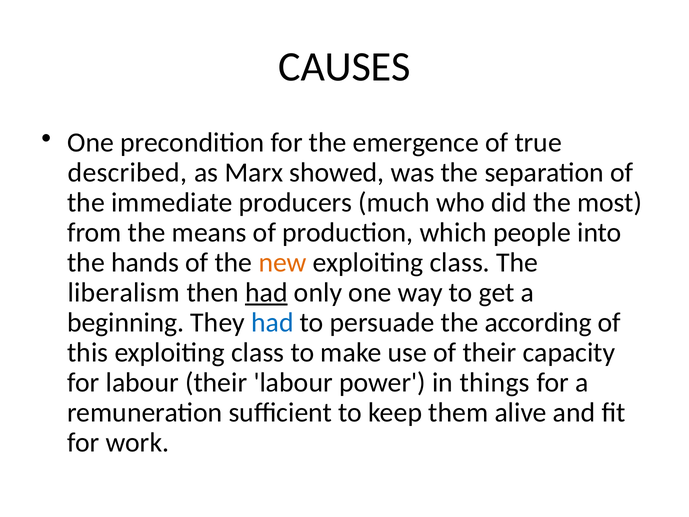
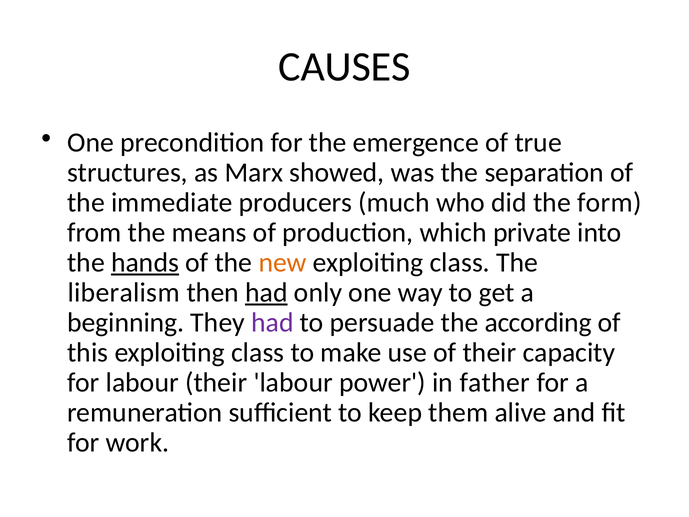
described: described -> structures (128, 173)
most: most -> form (609, 203)
people: people -> private (532, 233)
hands underline: none -> present (145, 263)
had colour: blue -> purple (272, 322)
things: things -> father (495, 382)
